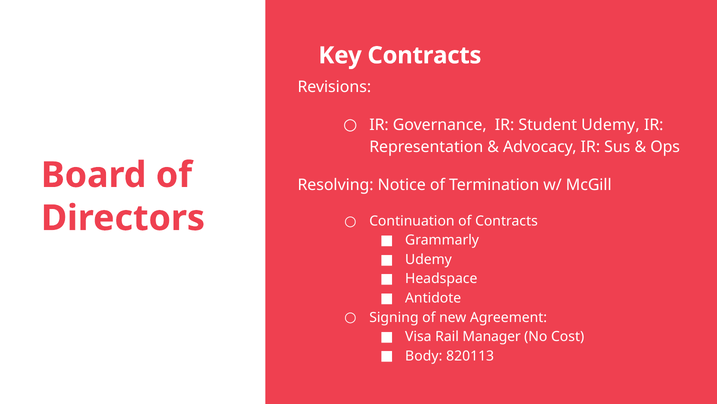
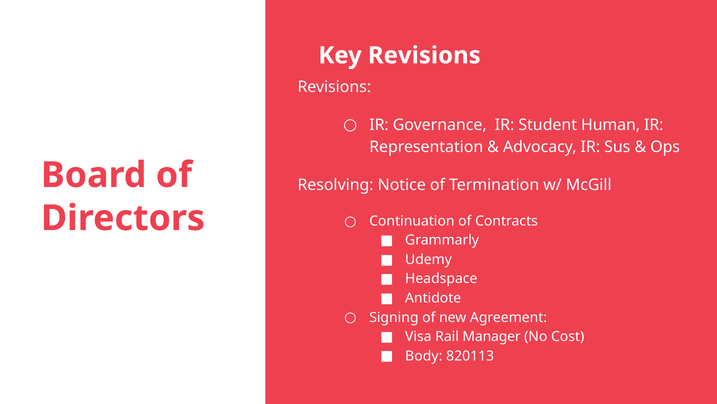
Key Contracts: Contracts -> Revisions (424, 55)
Student Udemy: Udemy -> Human (611, 125)
